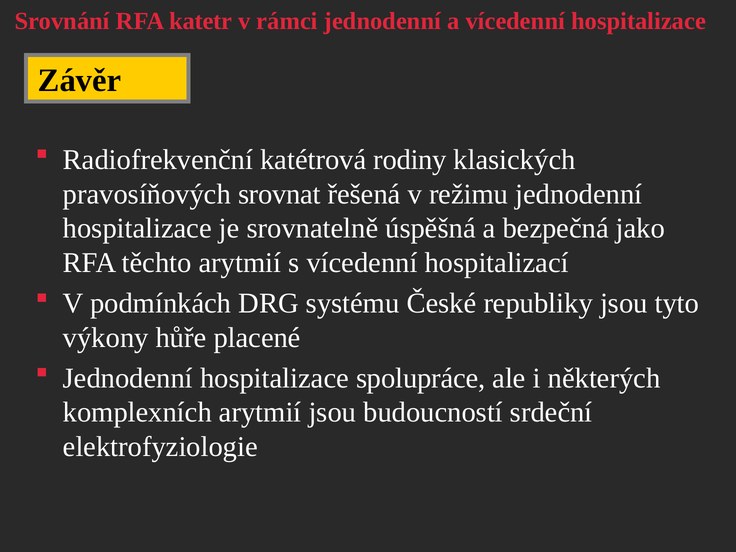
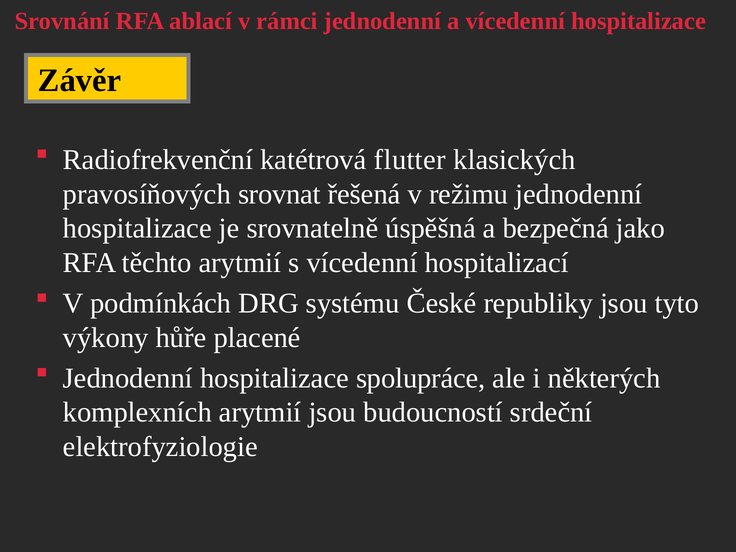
katetr: katetr -> ablací (201, 21)
rodiny: rodiny -> flutter (410, 160)
